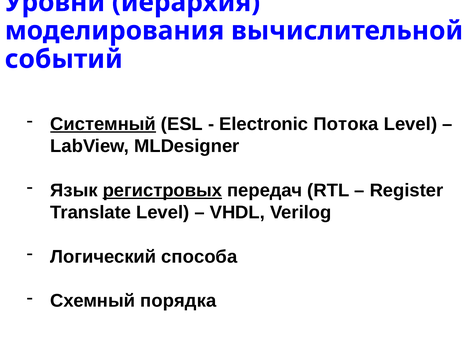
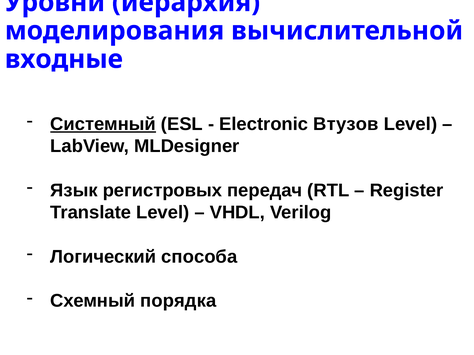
событий: событий -> входные (64, 59)
Потока: Потока -> Втузов (346, 124)
регистровых underline: present -> none (162, 191)
